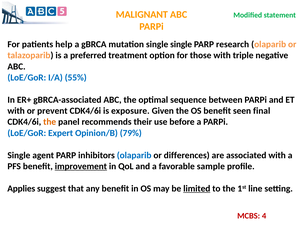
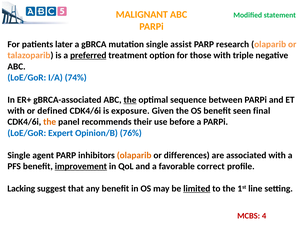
help: help -> later (64, 44)
single single: single -> assist (181, 44)
preferred underline: none -> present (88, 55)
55%: 55% -> 74% (76, 78)
the underline: none -> present (130, 100)
prevent: prevent -> defined (52, 111)
79%: 79% -> 76% (131, 133)
olaparib colour: blue -> orange (134, 155)
sample: sample -> correct (211, 166)
Applies: Applies -> Lacking (21, 189)
